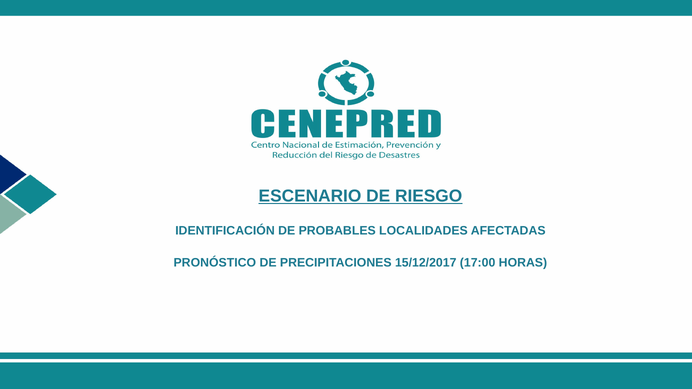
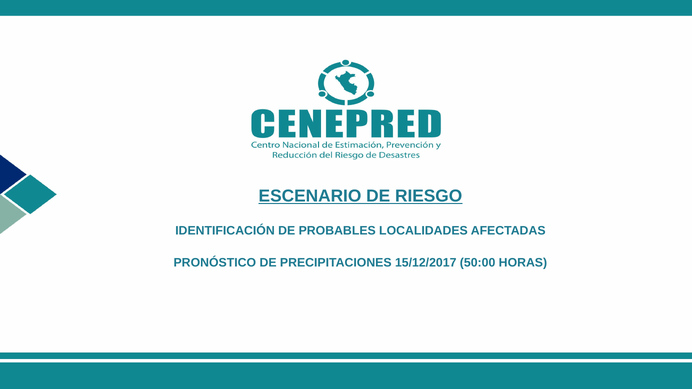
17:00: 17:00 -> 50:00 (478, 263)
